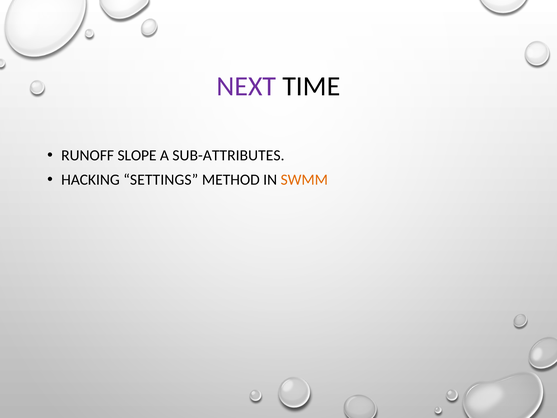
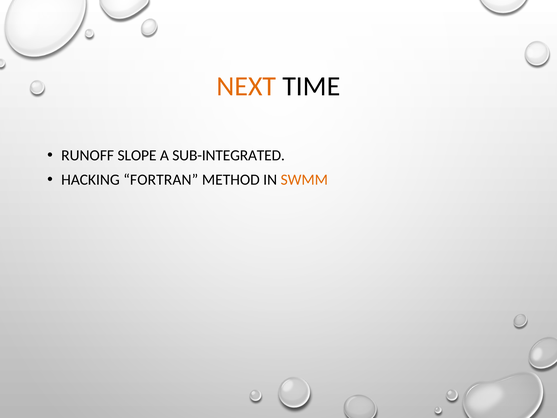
NEXT colour: purple -> orange (246, 86)
SUB-ATTRIBUTES: SUB-ATTRIBUTES -> SUB-INTEGRATED (229, 155)
SETTINGS: SETTINGS -> FORTRAN (161, 180)
